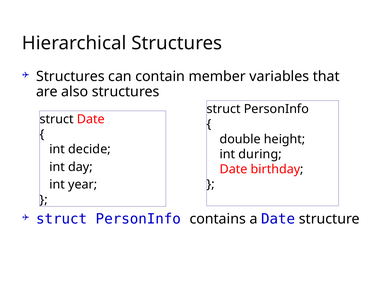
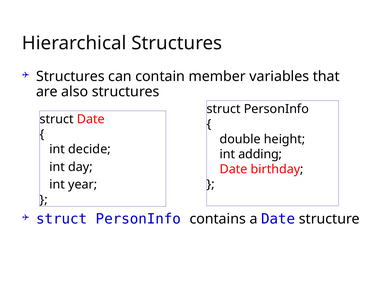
during: during -> adding (260, 154)
